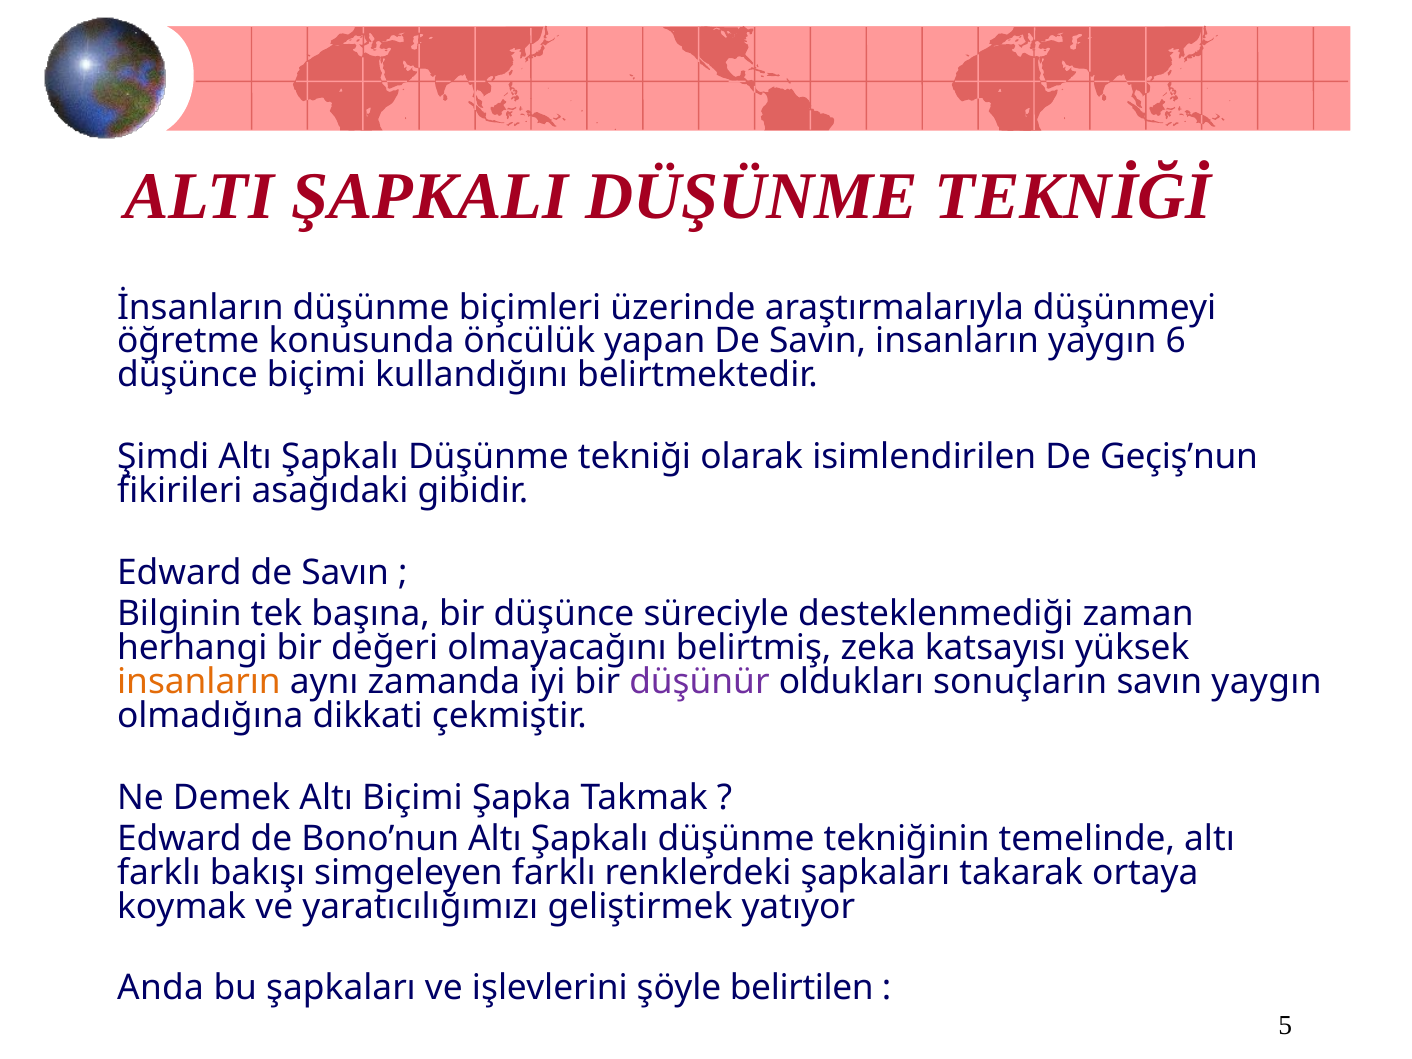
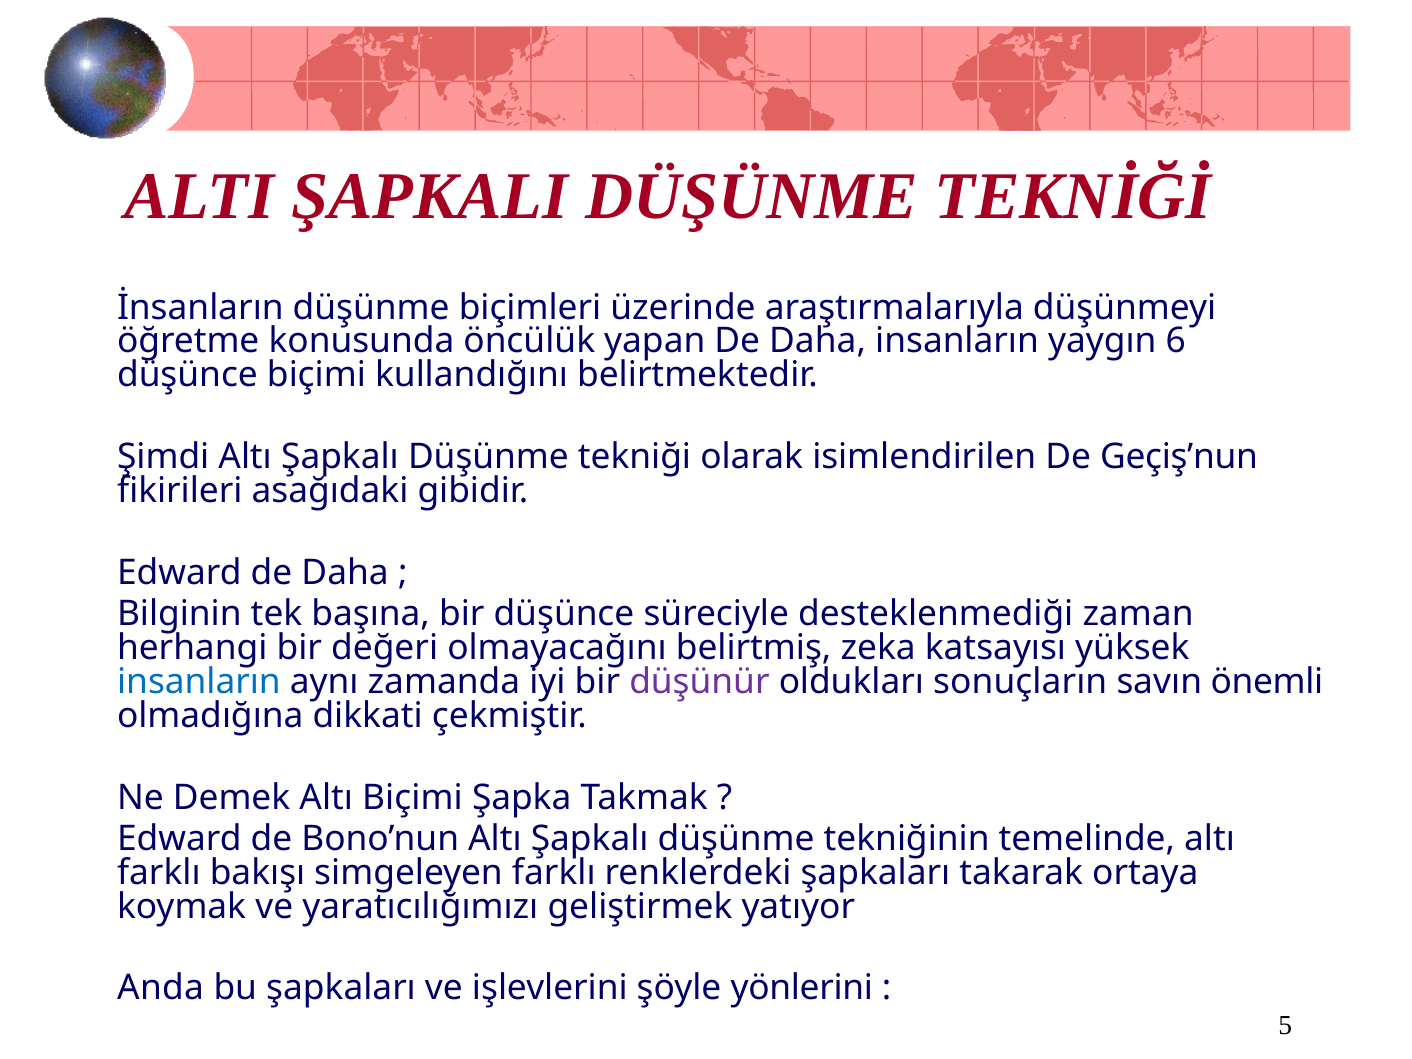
yapan De Savın: Savın -> Daha (818, 341)
Edward de Savın: Savın -> Daha (345, 573)
insanların colour: orange -> blue (199, 682)
savın yaygın: yaygın -> önemli (1267, 682)
belirtilen: belirtilen -> yönlerini (802, 988)
